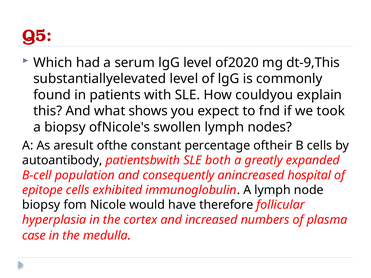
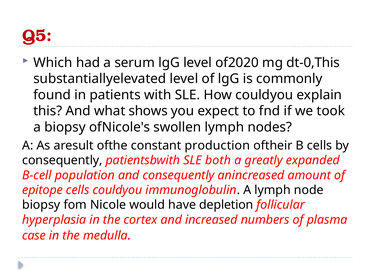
dt-9,This: dt-9,This -> dt-0,This (313, 63)
percentage: percentage -> production (217, 146)
autoantibody: autoantibody -> consequently (62, 161)
hospital: hospital -> amount (309, 175)
cells exhibited: exhibited -> couldyou (117, 190)
therefore: therefore -> depletion (226, 205)
